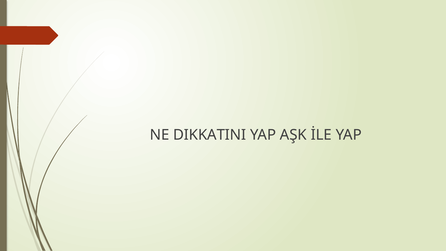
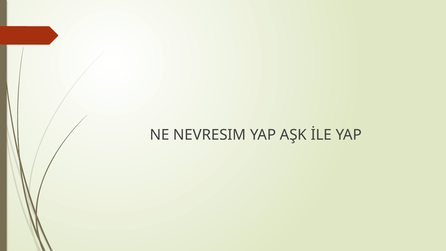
DIKKATINI: DIKKATINI -> NEVRESIM (210, 135)
